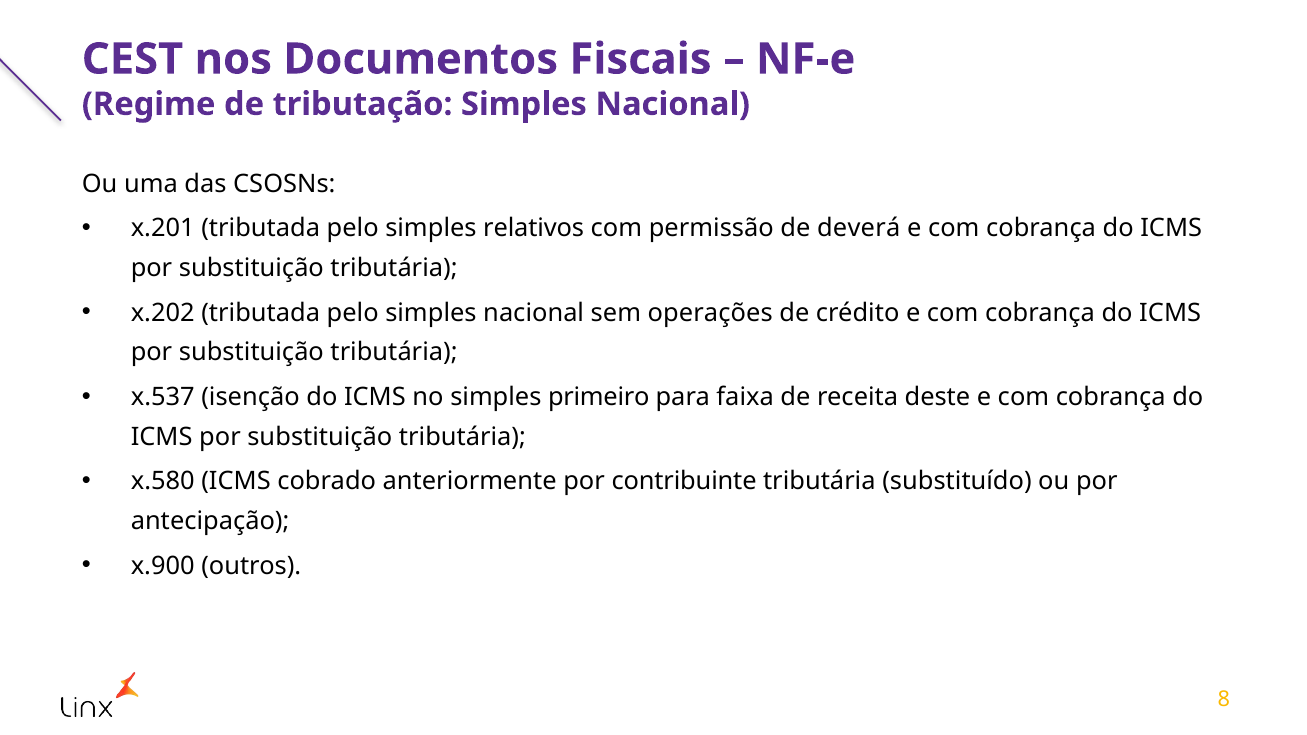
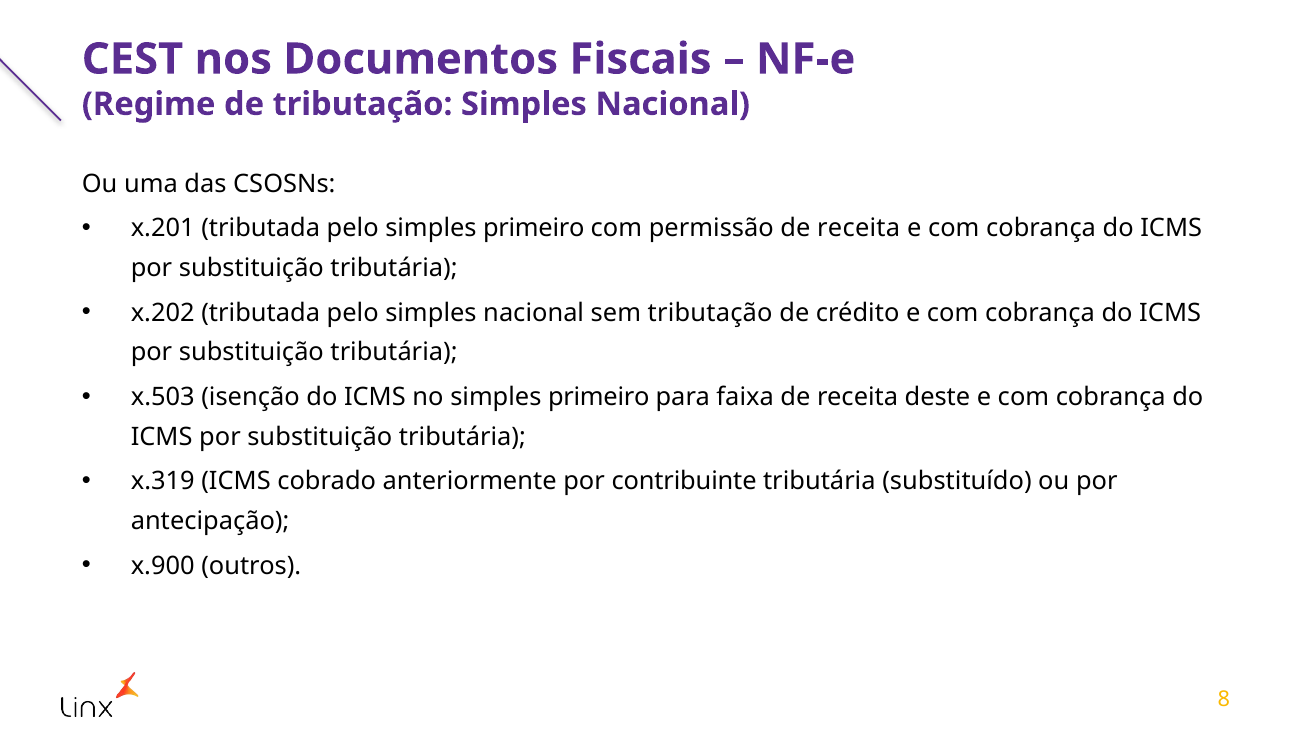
pelo simples relativos: relativos -> primeiro (534, 228)
permissão de deverá: deverá -> receita (859, 228)
sem operações: operações -> tributação (710, 313)
x.537: x.537 -> x.503 (163, 397)
x.580: x.580 -> x.319 (163, 481)
